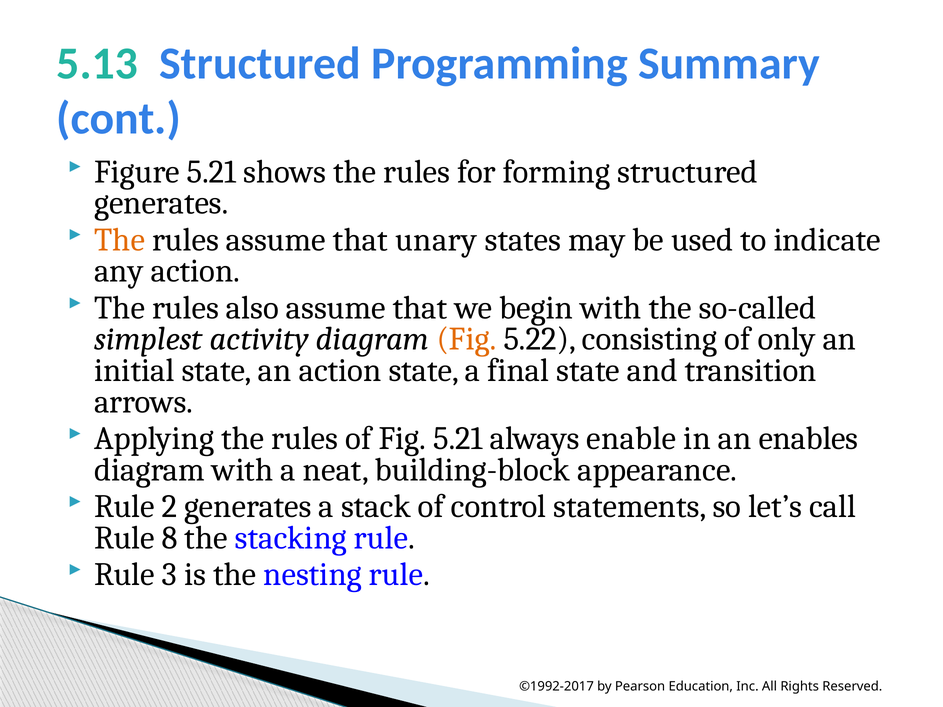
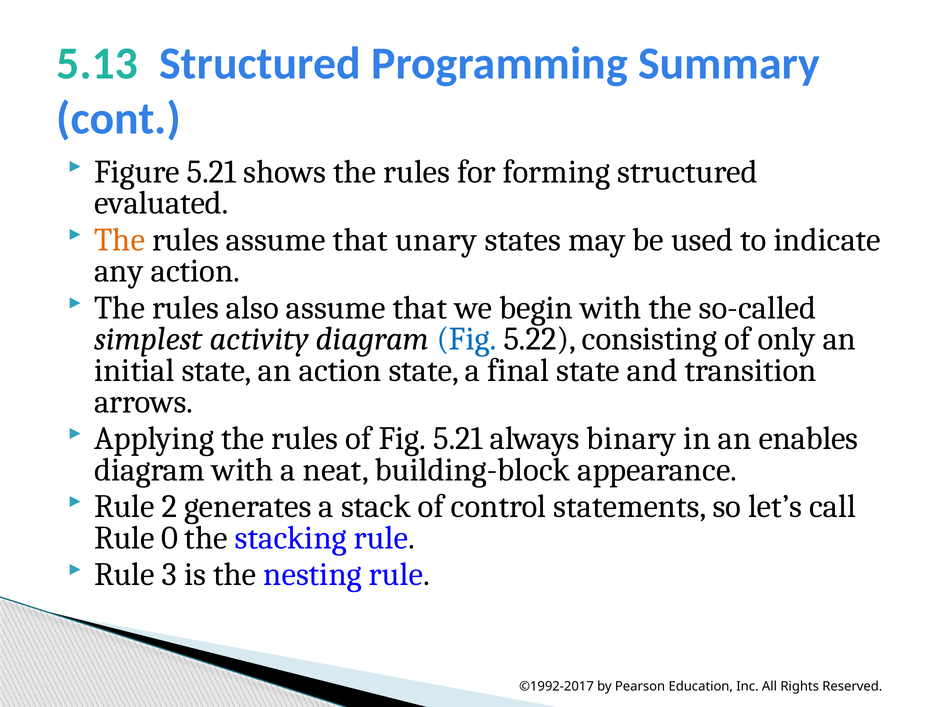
generates: generates -> evaluated (161, 203)
Fig colour: orange -> blue (466, 339)
enable: enable -> binary (631, 439)
8: 8 -> 0 (170, 538)
